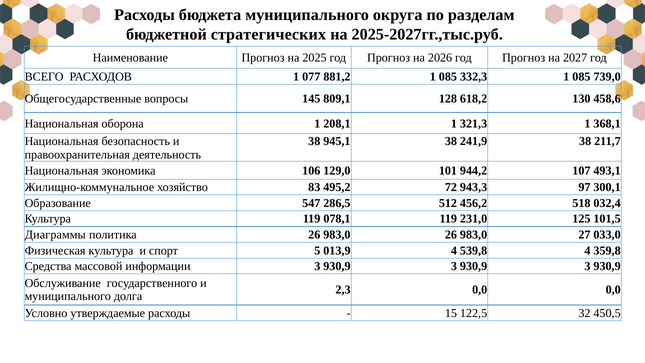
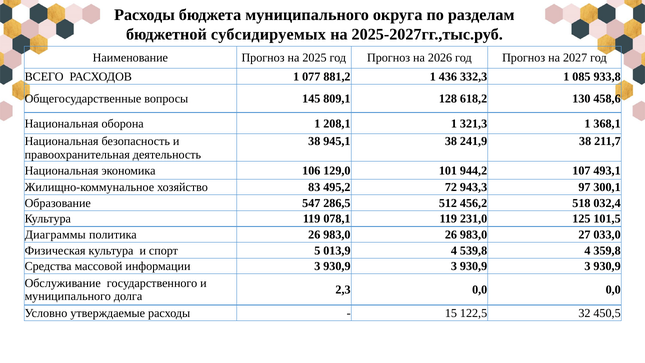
стратегических: стратегических -> субсидируемых (268, 34)
881,2 1 085: 085 -> 436 (448, 76)
739,0: 739,0 -> 933,8 (607, 76)
